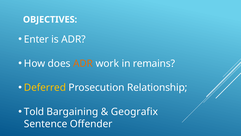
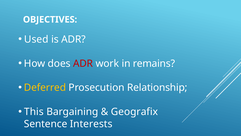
Enter: Enter -> Used (36, 39)
ADR colour: orange -> red (83, 63)
Told: Told -> This (34, 111)
Offender: Offender -> Interests (91, 124)
